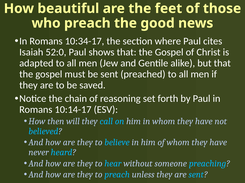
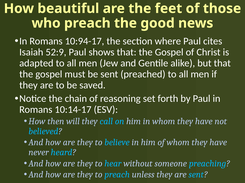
10:34-17: 10:34-17 -> 10:94-17 (85, 41)
52:0: 52:0 -> 52:9 (56, 52)
